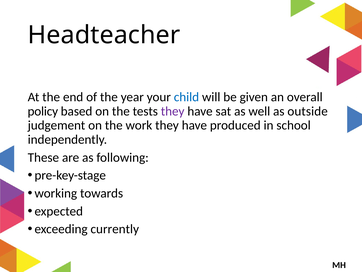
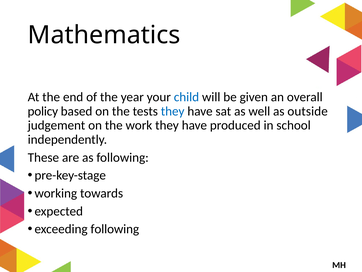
Headteacher: Headteacher -> Mathematics (104, 35)
they colour: purple -> blue (173, 111)
exceeding currently: currently -> following (115, 229)
